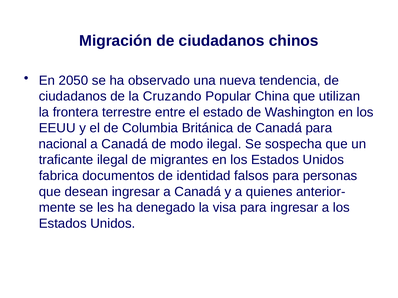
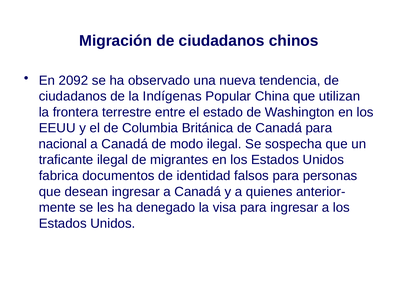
2050: 2050 -> 2092 (73, 81)
Cruzando: Cruzando -> Indígenas (172, 96)
